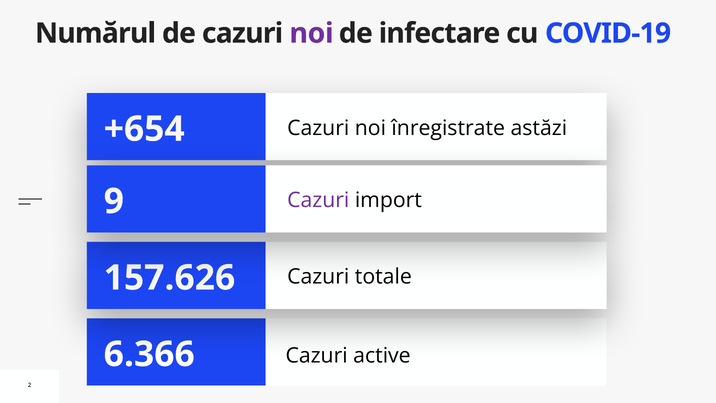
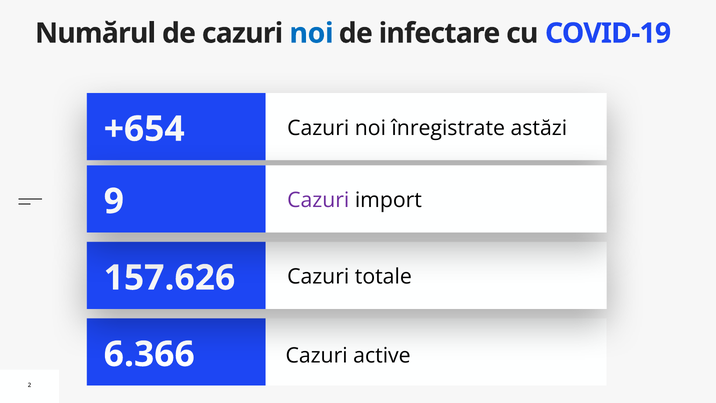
noi colour: purple -> blue (312, 33)
